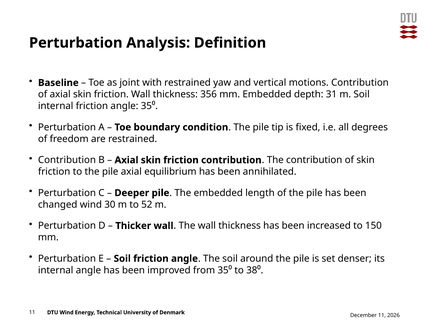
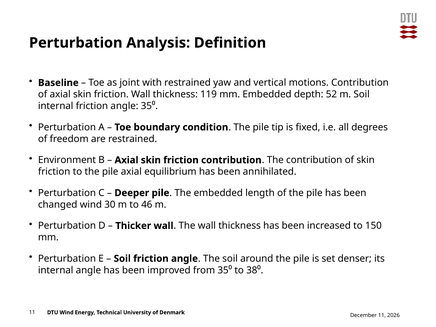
356: 356 -> 119 (209, 94)
31: 31 -> 52 (331, 94)
Contribution: Contribution -> Environment (67, 160)
52: 52 -> 46 (147, 205)
